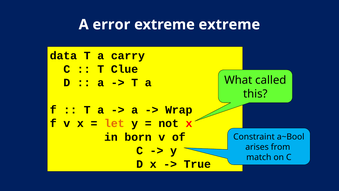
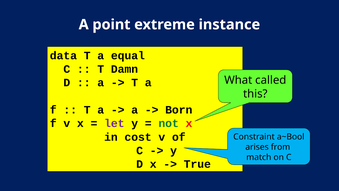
error: error -> point (111, 25)
extreme extreme: extreme -> instance (229, 25)
carry: carry -> equal (128, 55)
Clue: Clue -> Damn (124, 69)
Wrap: Wrap -> Born (179, 110)
let colour: orange -> purple (114, 123)
not colour: black -> green (169, 123)
born: born -> cost (138, 137)
